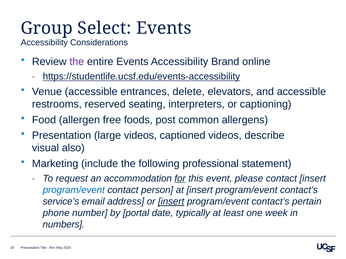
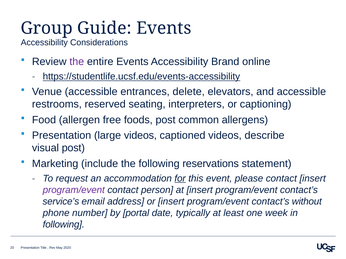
Select: Select -> Guide (104, 28)
visual also: also -> post (73, 148)
professional: professional -> reservations (211, 164)
program/event colour: blue -> purple (74, 190)
insert underline: present -> none (171, 202)
pertain: pertain -> without (307, 202)
numbers: numbers -> following (64, 225)
